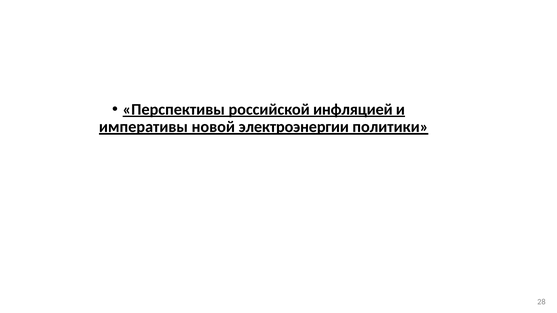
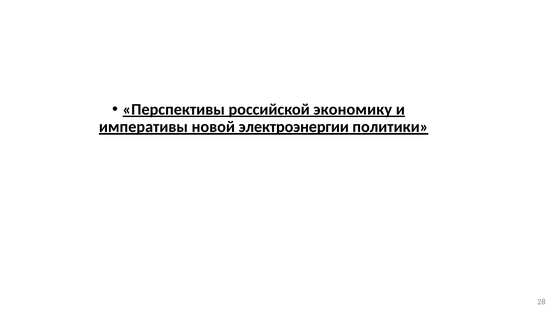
инфляцией: инфляцией -> экономику (353, 109)
